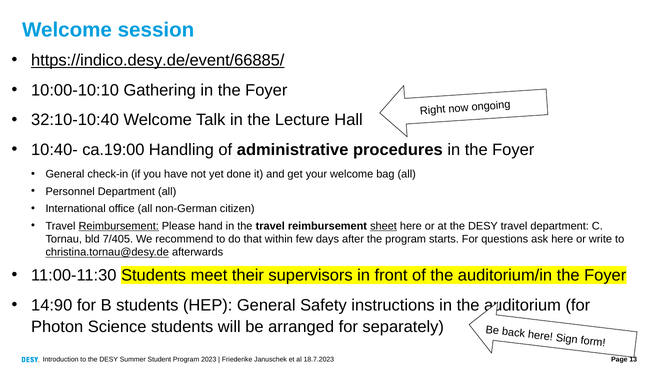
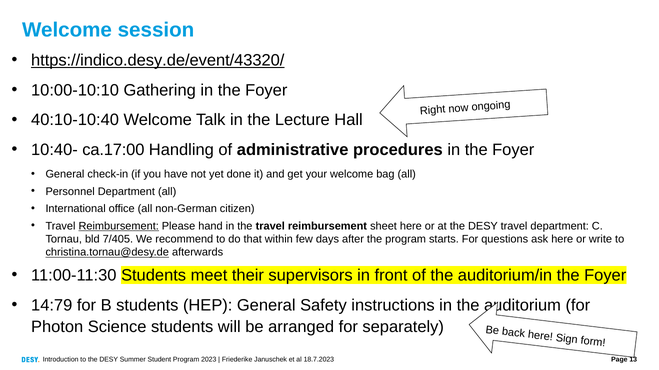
https://indico.desy.de/event/66885/: https://indico.desy.de/event/66885/ -> https://indico.desy.de/event/43320/ (158, 60)
32:10-10:40: 32:10-10:40 -> 40:10-10:40 (75, 120)
ca.19:00: ca.19:00 -> ca.17:00 (113, 150)
sheet underline: present -> none (384, 226)
14:90: 14:90 -> 14:79 (52, 306)
